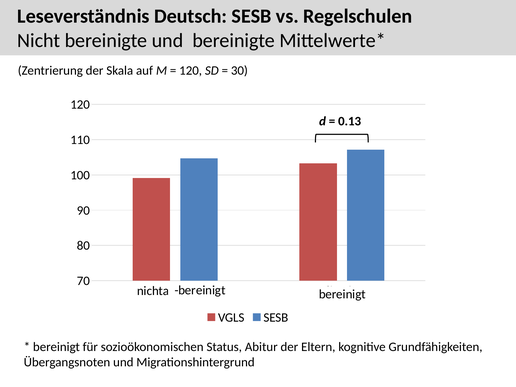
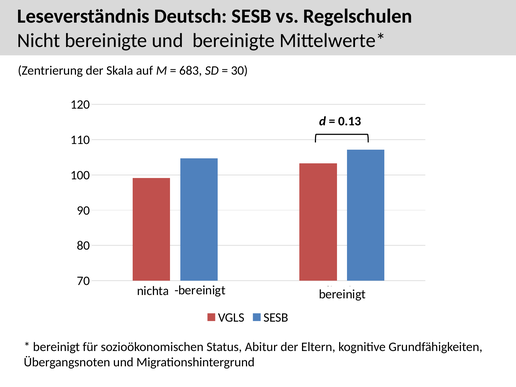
120: 120 -> 683 (191, 71)
